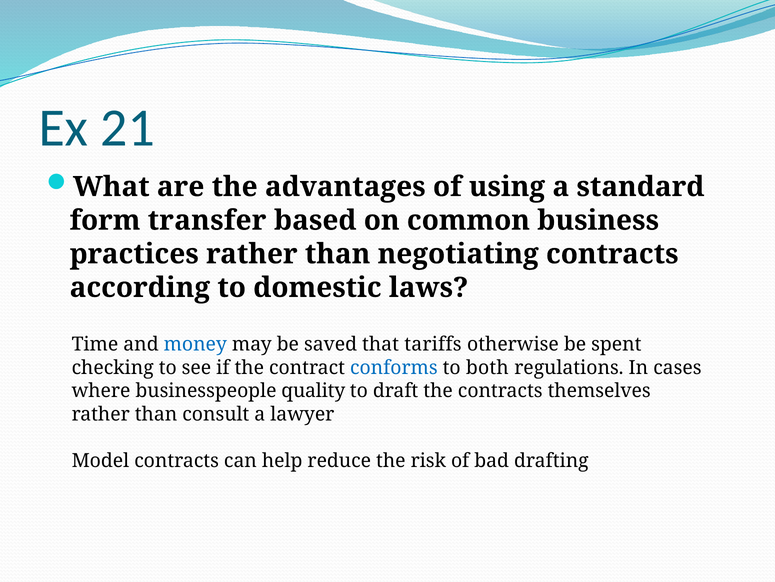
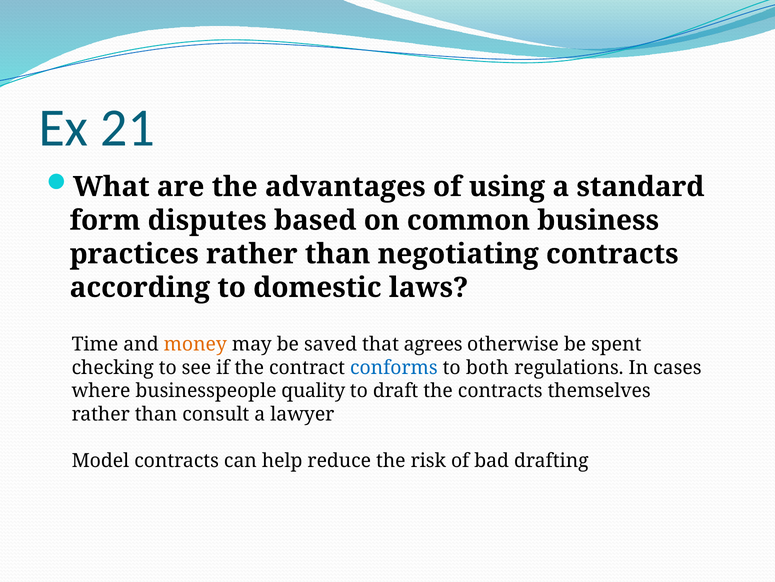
transfer: transfer -> disputes (207, 220)
money colour: blue -> orange (195, 344)
tariffs: tariffs -> agrees (433, 344)
